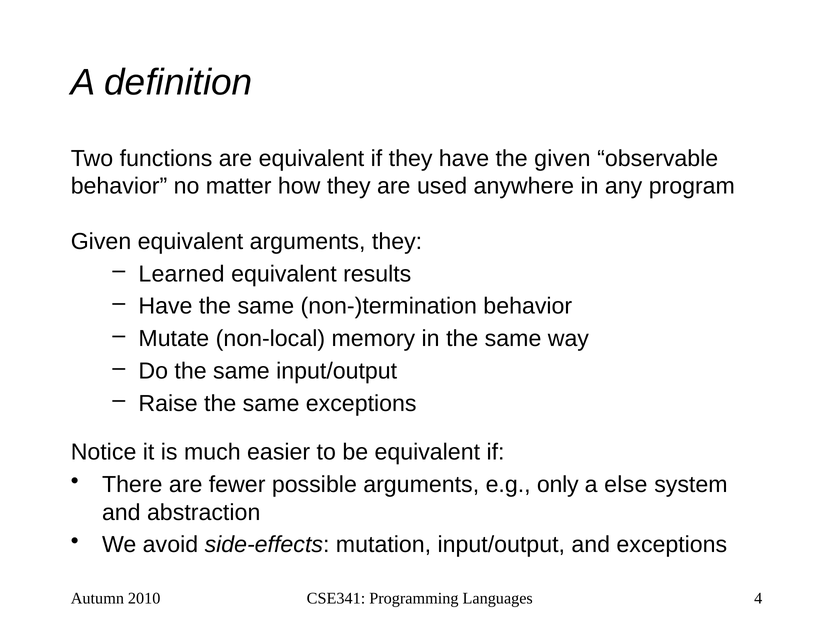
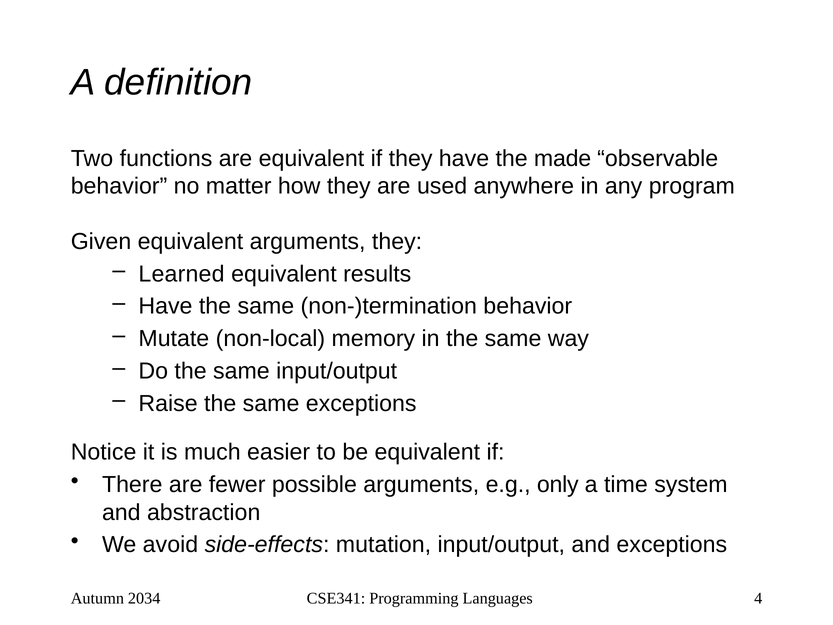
the given: given -> made (563, 158)
else: else -> time (626, 484)
2010: 2010 -> 2034 (144, 598)
